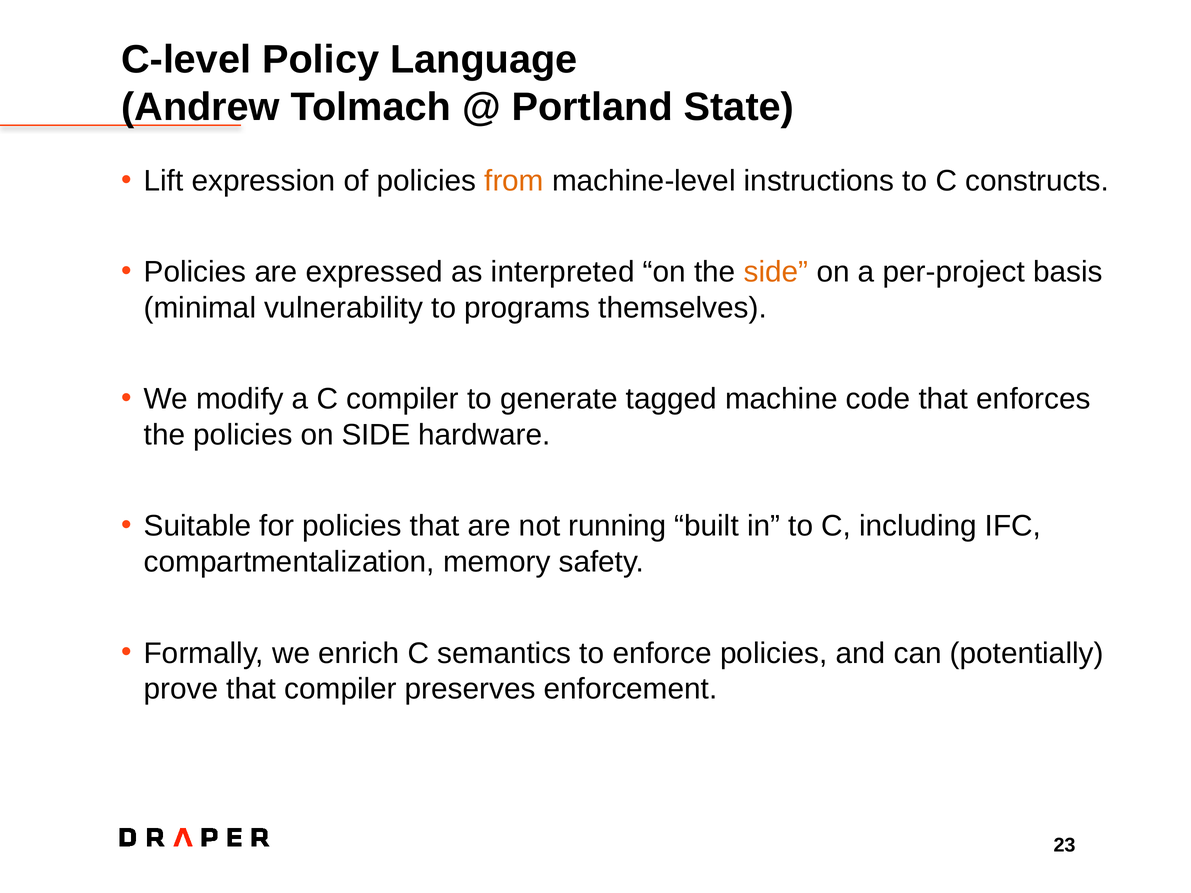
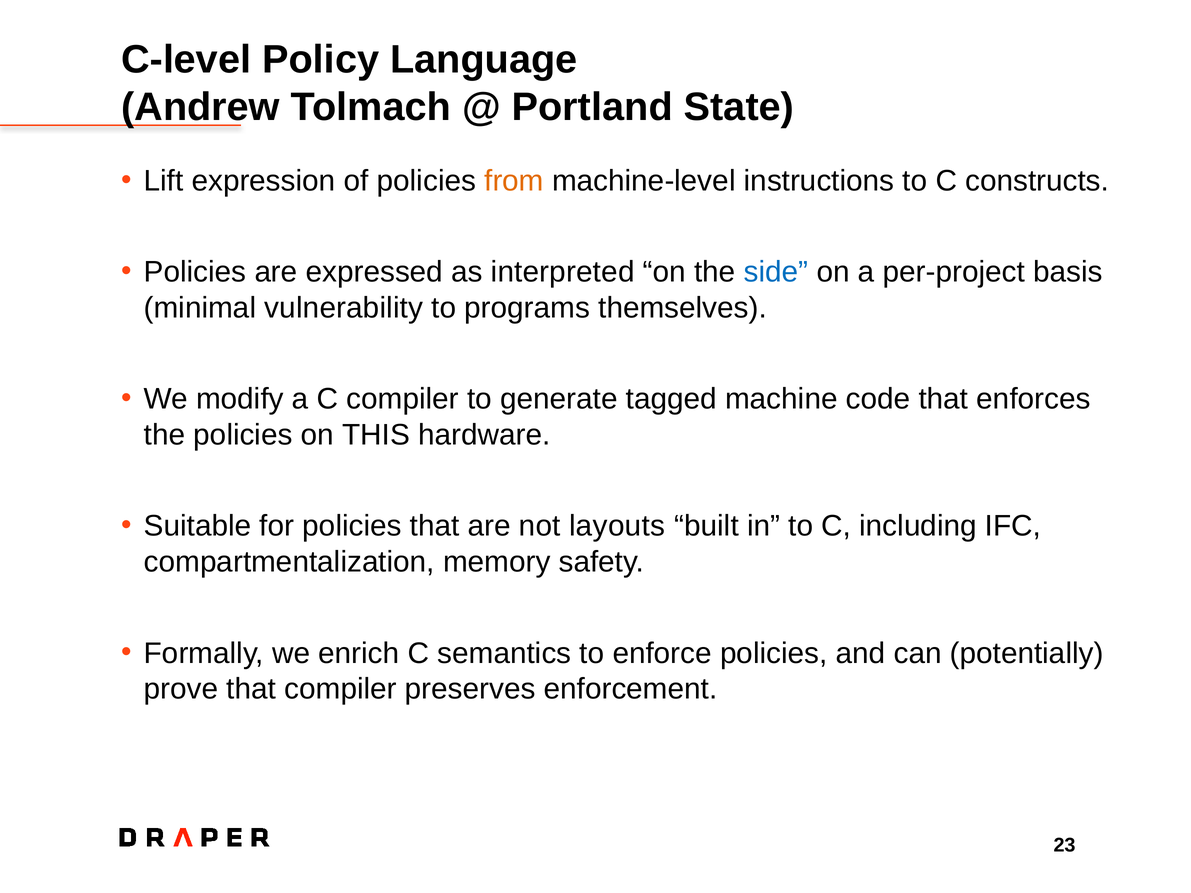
side colour: orange -> blue (776, 272)
on SIDE: SIDE -> THIS (376, 435)
running: running -> layouts (617, 526)
